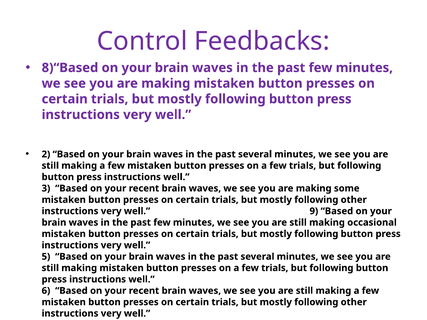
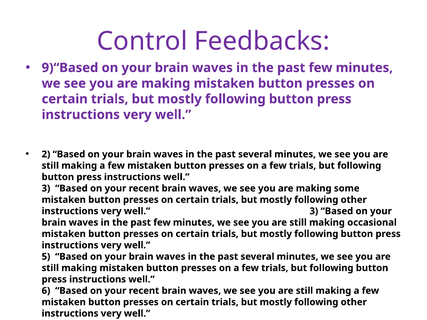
8)“Based: 8)“Based -> 9)“Based (70, 68)
very well 9: 9 -> 3 (314, 211)
